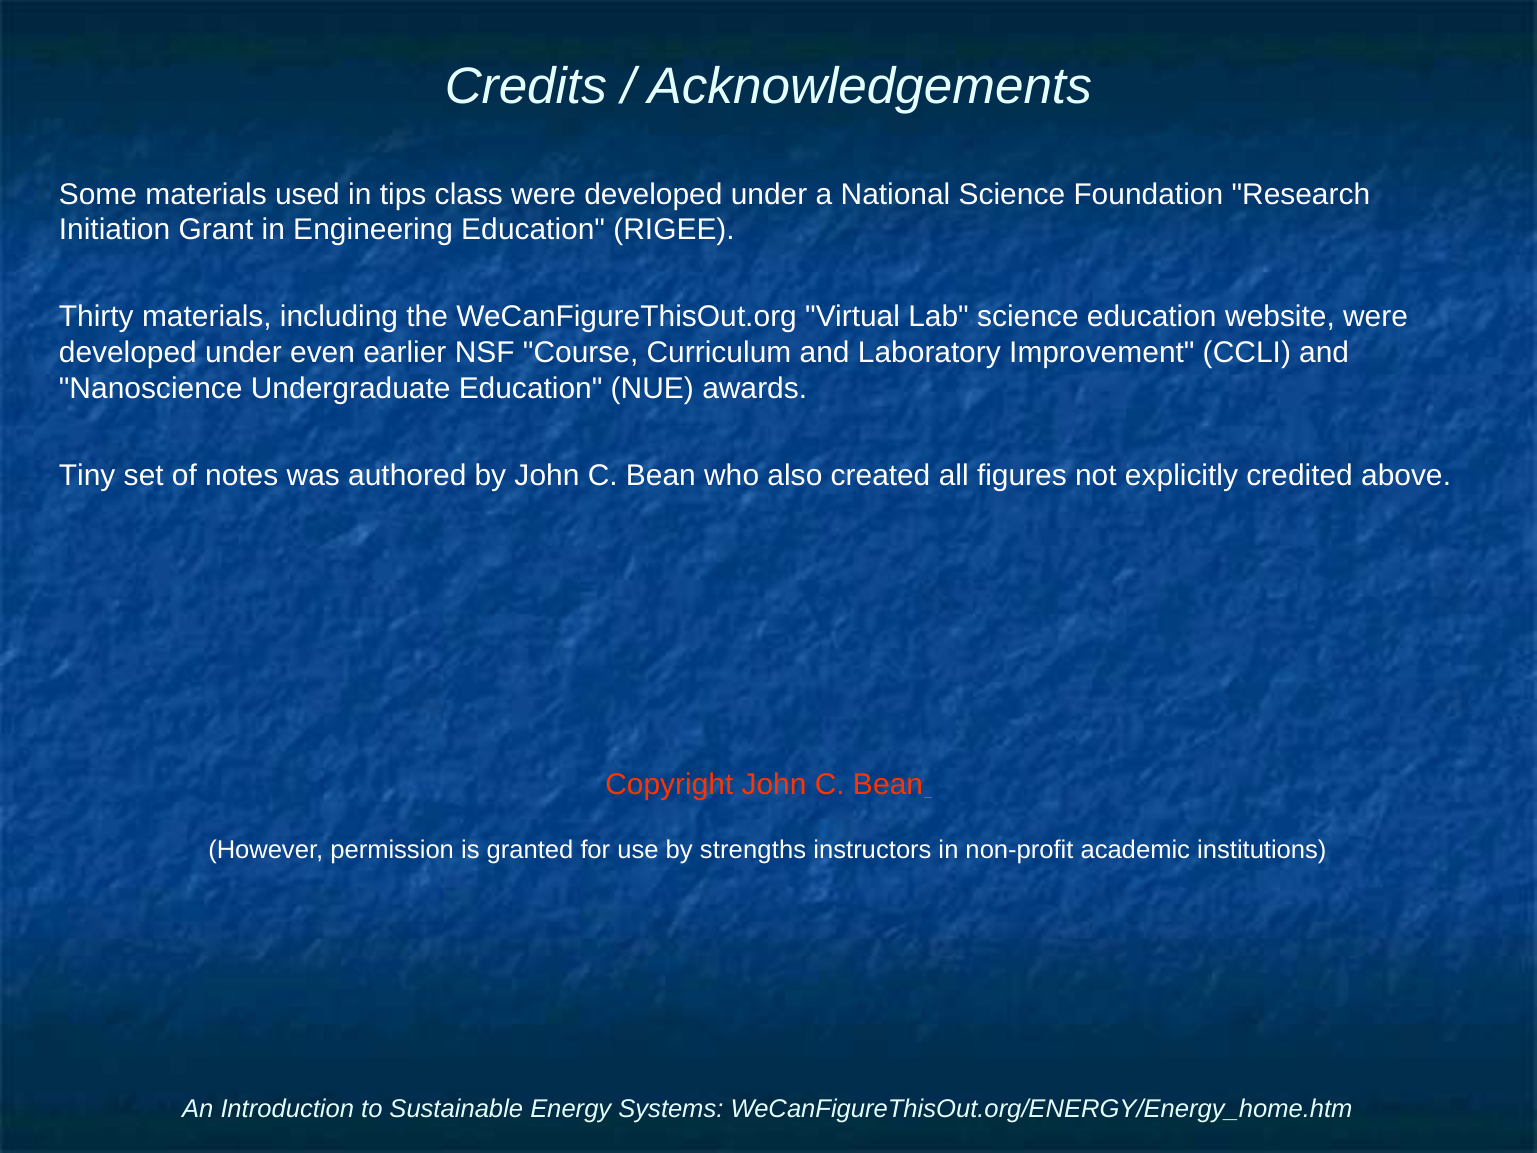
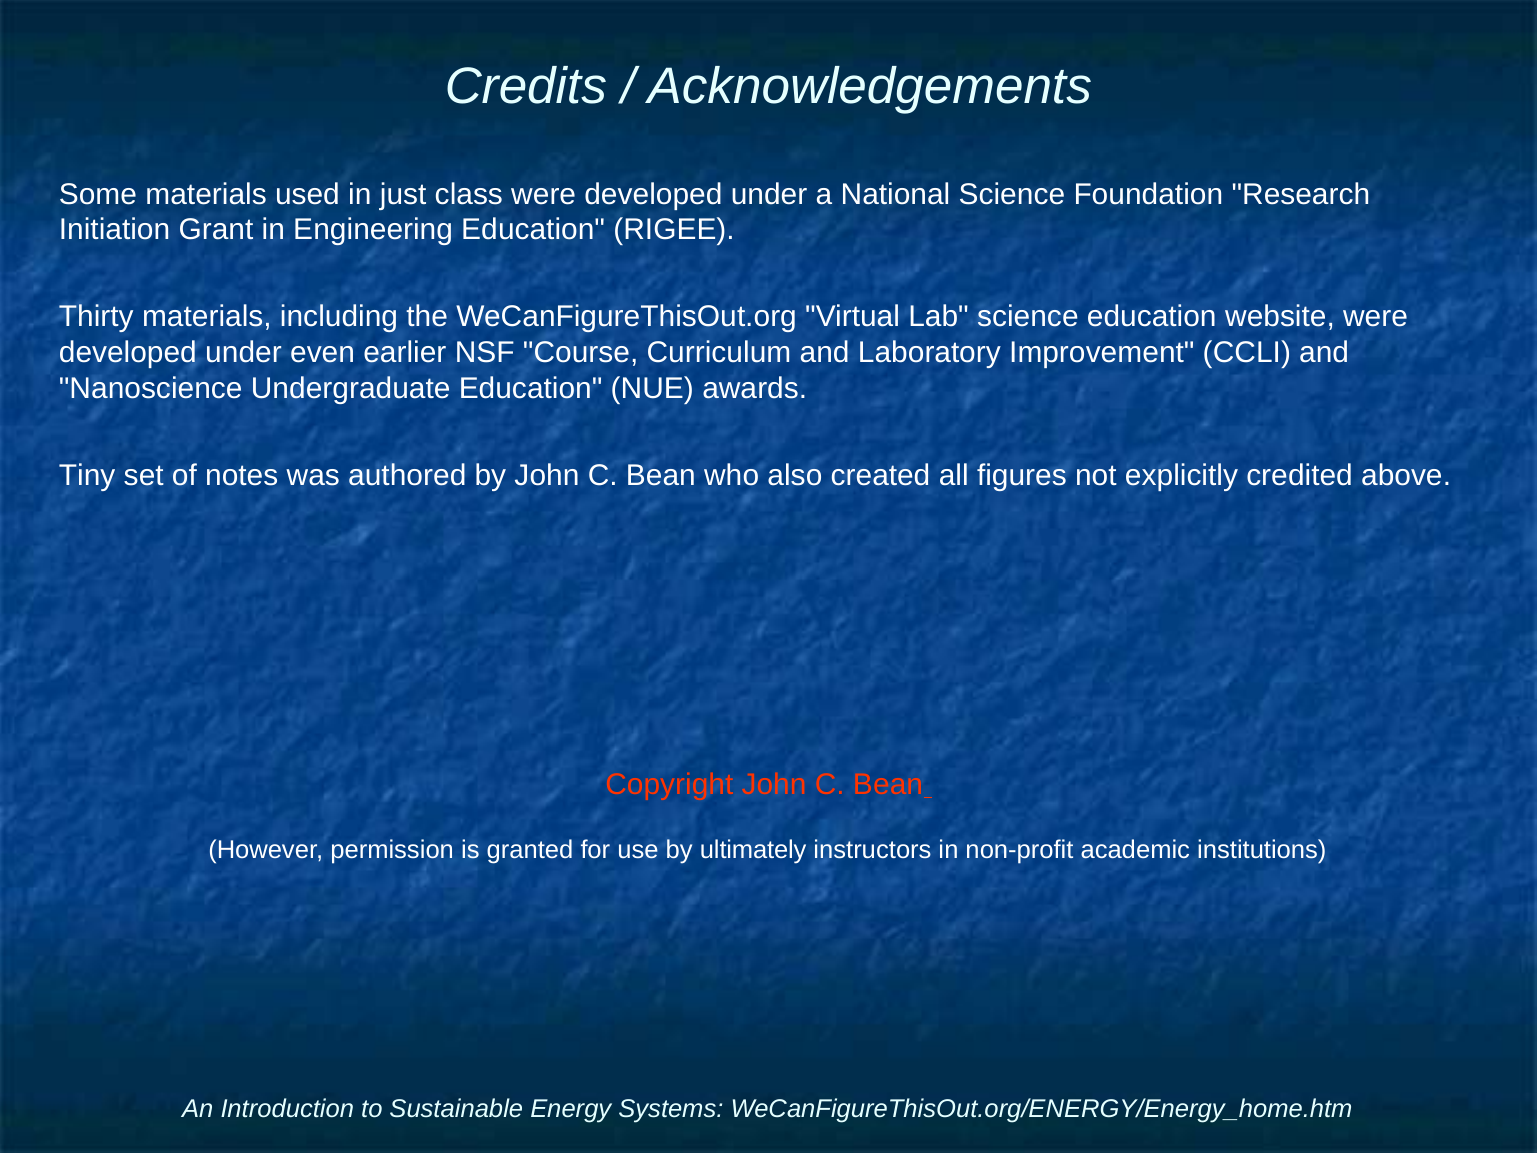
tips: tips -> just (403, 194)
strengths: strengths -> ultimately (753, 850)
